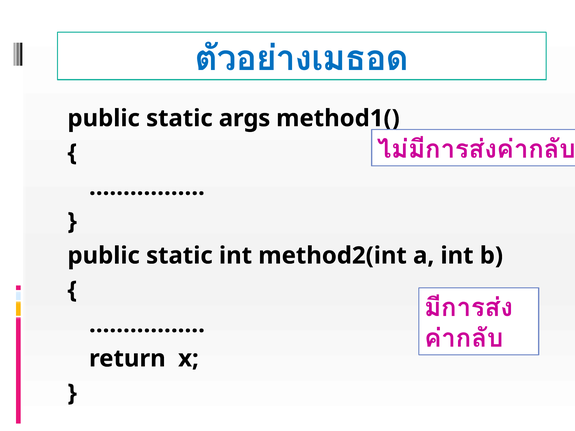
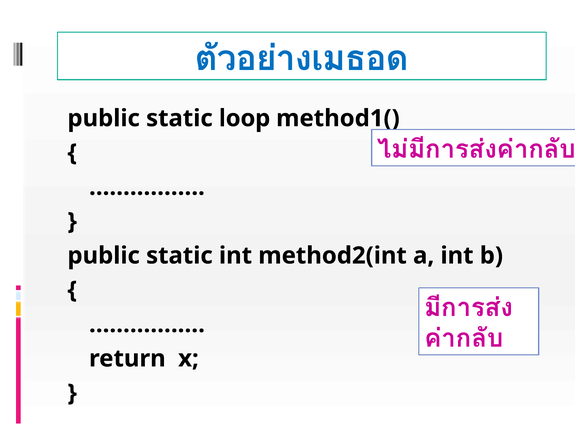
args: args -> loop (245, 118)
